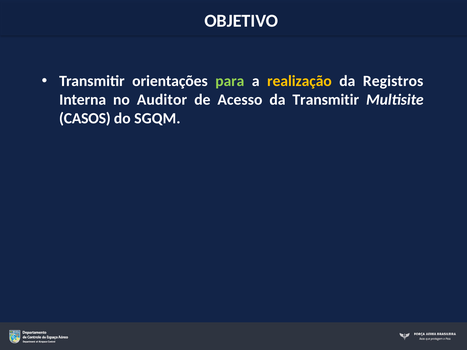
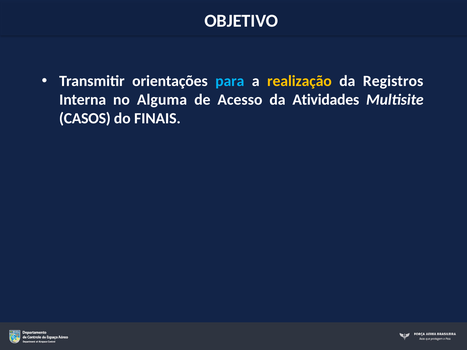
para colour: light green -> light blue (230, 81)
Auditor: Auditor -> Alguma (162, 100)
da Transmitir: Transmitir -> Atividades (326, 100)
SGQM: SGQM -> FINAIS (157, 119)
